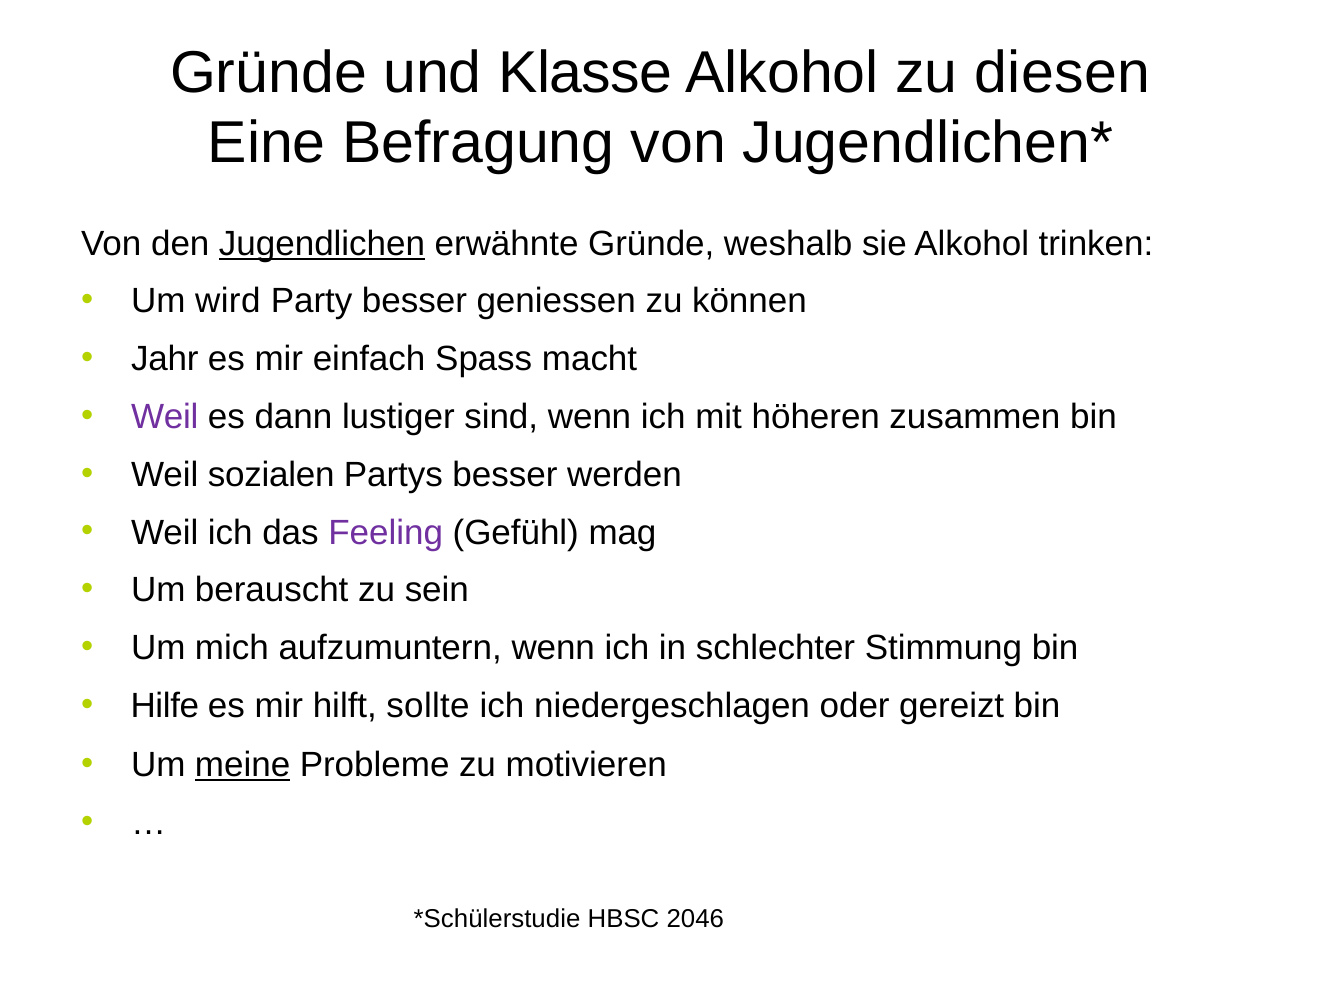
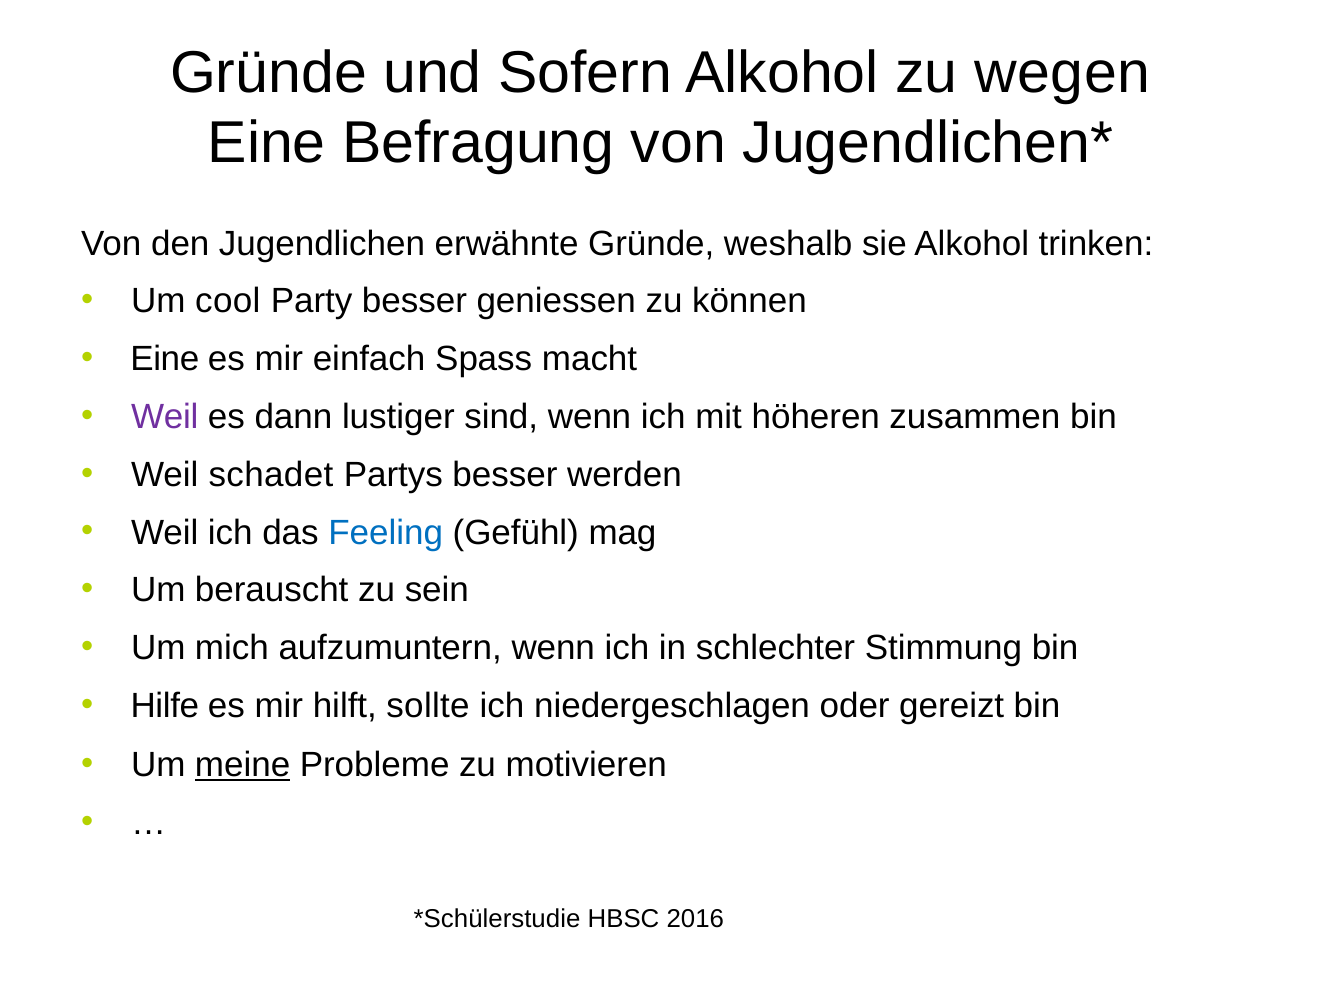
Klasse: Klasse -> Sofern (585, 73)
diesen: diesen -> wegen (1062, 73)
Jugendlichen underline: present -> none (322, 244)
wird: wird -> cool (228, 301)
Jahr: Jahr -> Eine (165, 359)
sozialen: sozialen -> schadet (271, 475)
Feeling colour: purple -> blue (386, 533)
2046: 2046 -> 2016 (695, 919)
